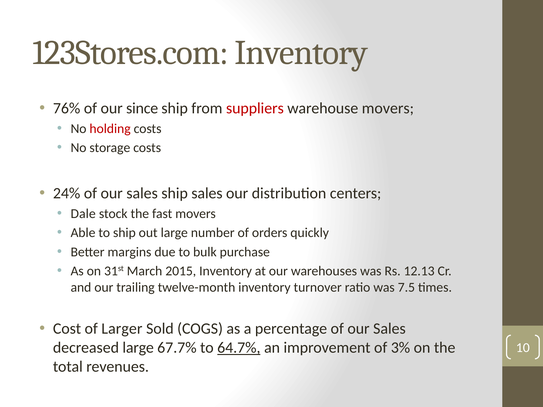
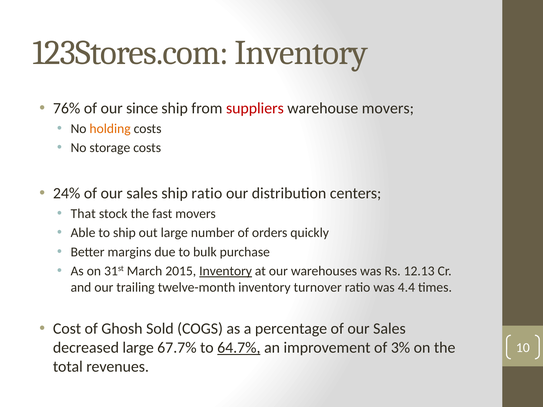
holding colour: red -> orange (110, 129)
ship sales: sales -> ratio (207, 193)
Dale: Dale -> That (83, 214)
Inventory underline: none -> present (226, 271)
7.5: 7.5 -> 4.4 (406, 288)
Larger: Larger -> Ghosh (122, 329)
